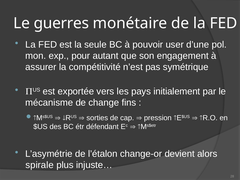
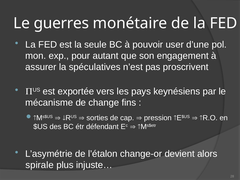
compétitivité: compétitivité -> spéculatives (95, 67)
symétrique: symétrique -> proscrivent (186, 67)
initialement: initialement -> keynésiens (177, 91)
